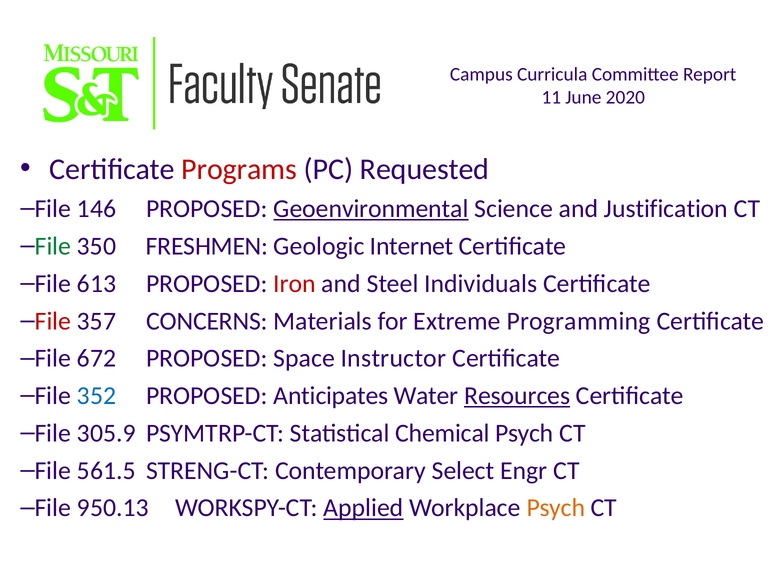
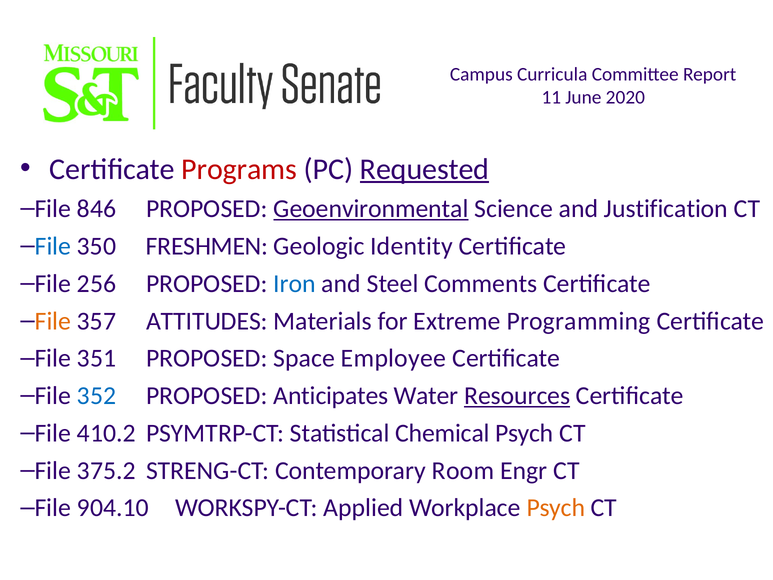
Requested underline: none -> present (425, 169)
146: 146 -> 846 (97, 209)
File colour: green -> blue (53, 246)
Internet: Internet -> Identity (411, 246)
613: 613 -> 256 (97, 284)
Iron colour: red -> blue (295, 284)
Individuals: Individuals -> Comments (481, 284)
File colour: red -> orange (53, 321)
CONCERNS: CONCERNS -> ATTITUDES (207, 321)
672: 672 -> 351 (97, 358)
Instructor: Instructor -> Employee (393, 358)
305.9: 305.9 -> 410.2 (106, 433)
561.5: 561.5 -> 375.2 (106, 470)
Select: Select -> Room (463, 470)
950.13: 950.13 -> 904.10 (113, 508)
Applied underline: present -> none (363, 508)
